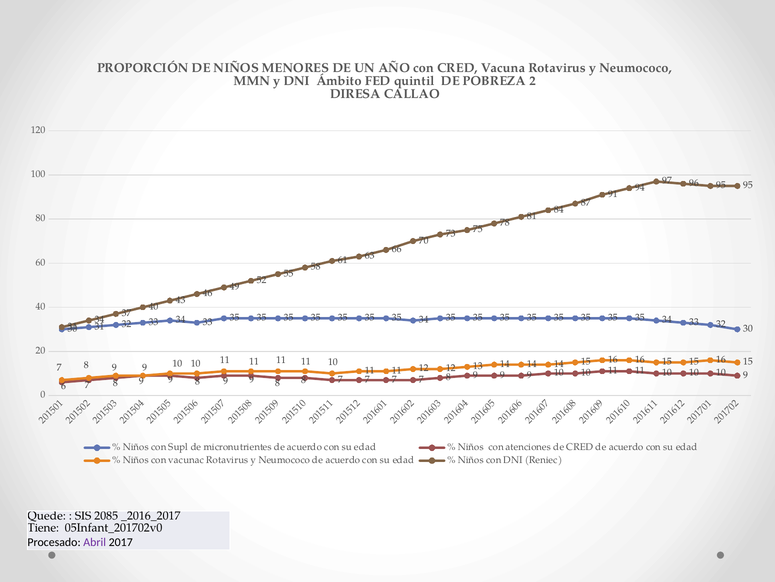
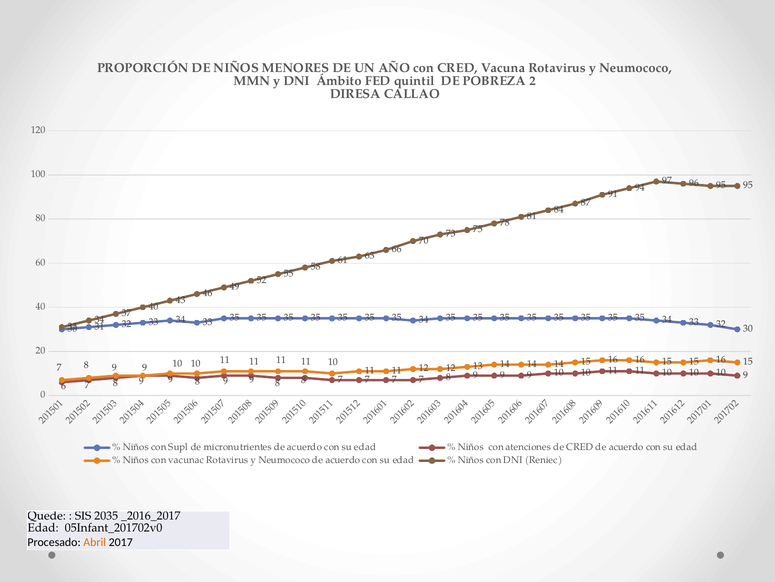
2085: 2085 -> 2035 (106, 515)
Tiene: Tiene -> Edad (43, 527)
Abril colour: purple -> orange (95, 542)
